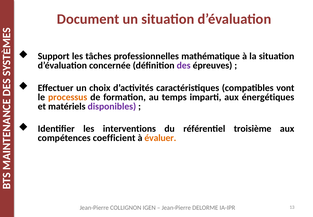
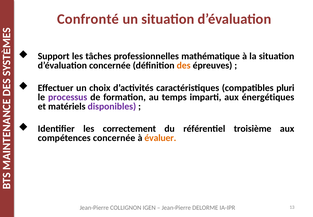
Document: Document -> Confronté (88, 19)
des colour: purple -> orange (184, 65)
vont: vont -> pluri (285, 88)
processus colour: orange -> purple (68, 97)
interventions: interventions -> correctement (129, 129)
compétences coefficient: coefficient -> concernée (114, 138)
